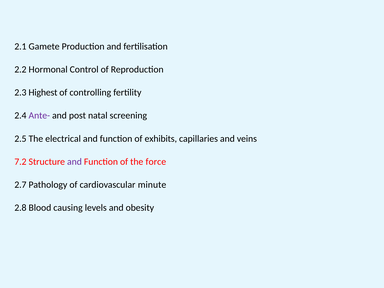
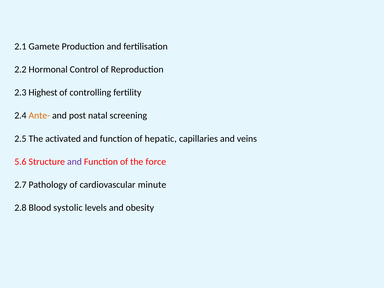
Ante- colour: purple -> orange (39, 116)
electrical: electrical -> activated (63, 139)
exhibits: exhibits -> hepatic (161, 139)
7.2: 7.2 -> 5.6 (20, 162)
causing: causing -> systolic (68, 208)
